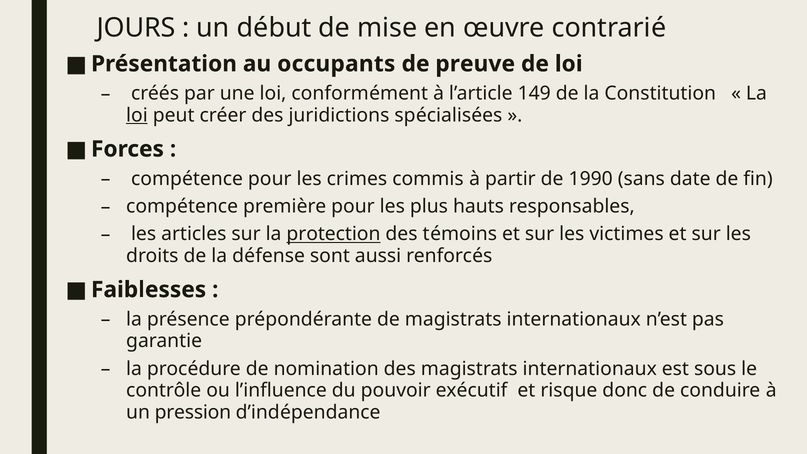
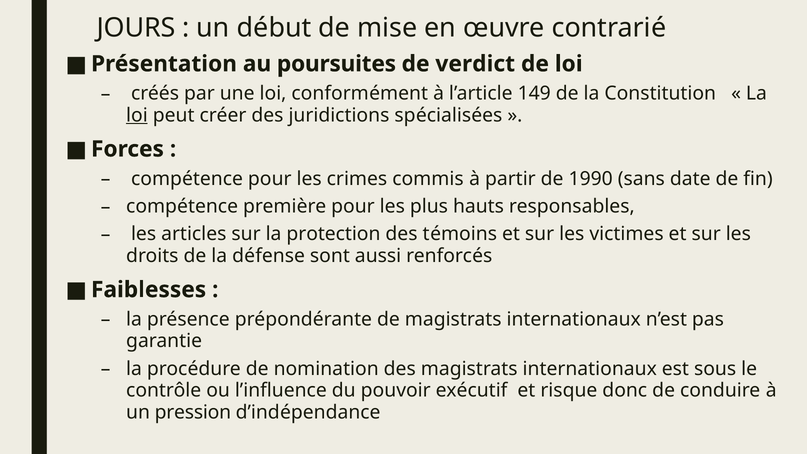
occupants: occupants -> poursuites (337, 64)
preuve: preuve -> verdict (475, 64)
protection underline: present -> none (333, 234)
